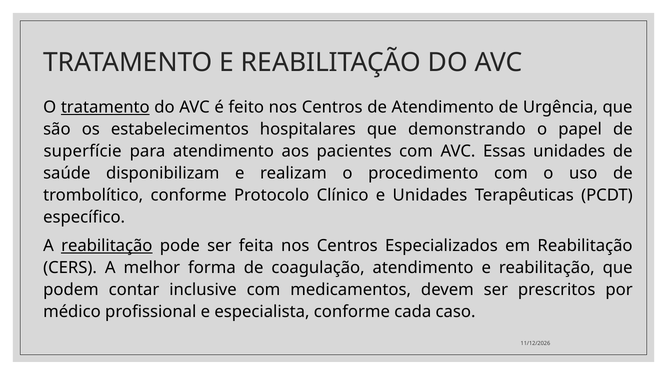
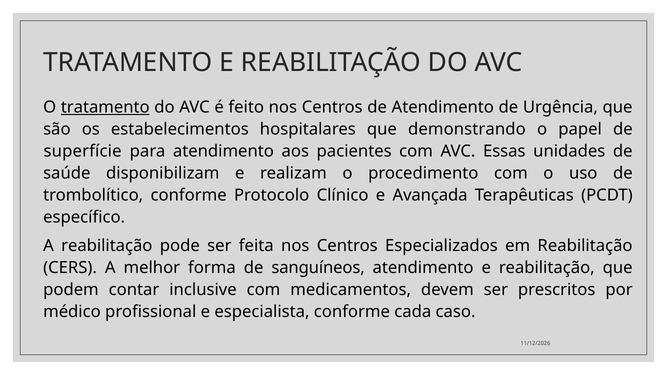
e Unidades: Unidades -> Avançada (430, 196)
reabilitação underline: present -> none (107, 246)
coagulação: coagulação -> sanguíneos (318, 268)
